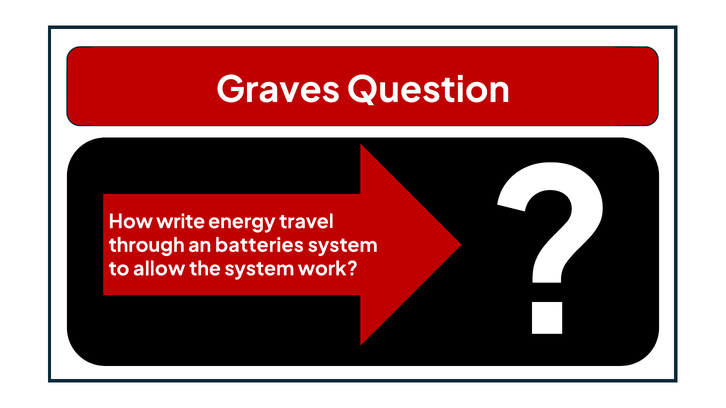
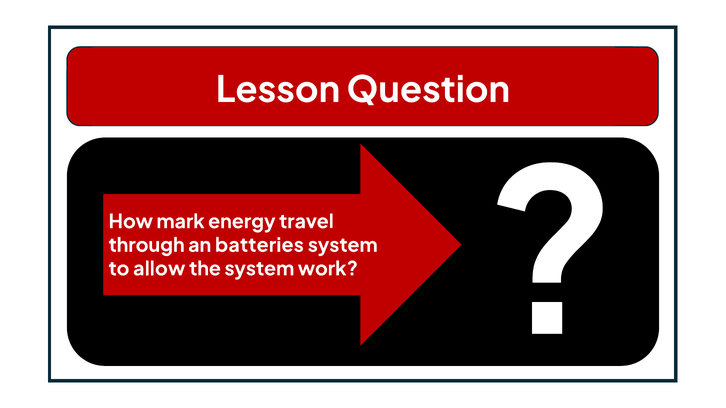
Graves: Graves -> Lesson (278, 90)
write: write -> mark (181, 222)
